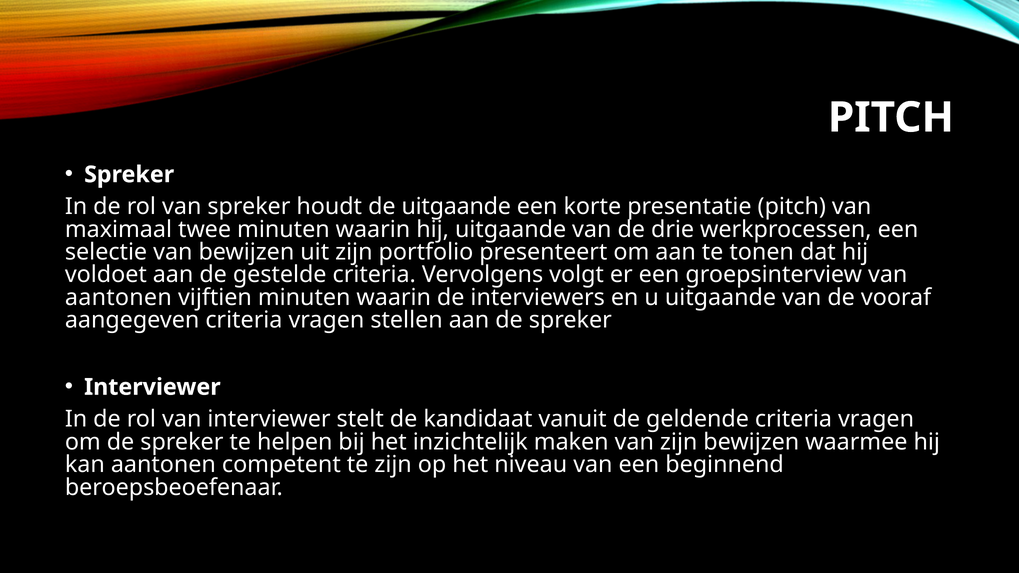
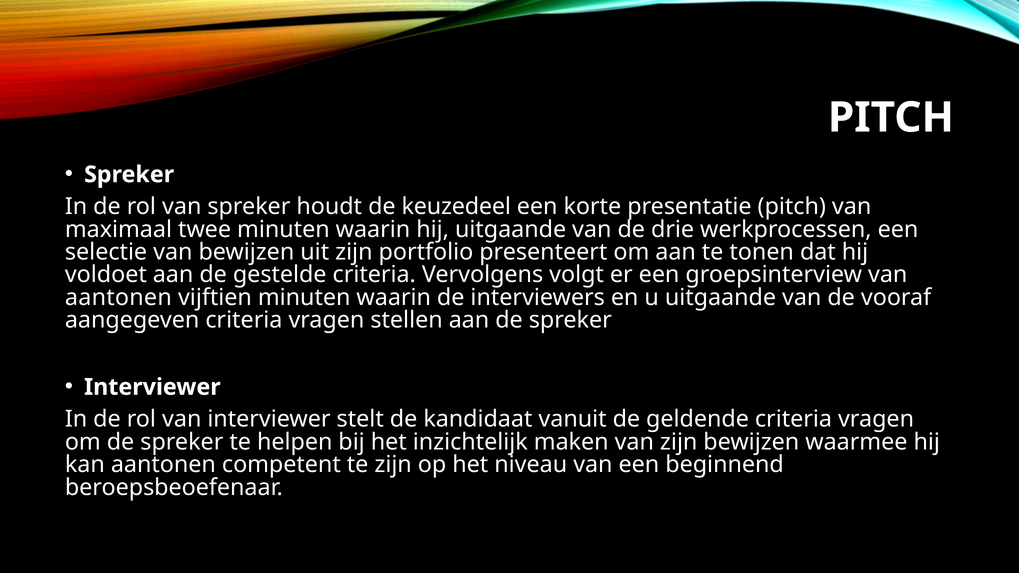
de uitgaande: uitgaande -> keuzedeel (456, 207)
